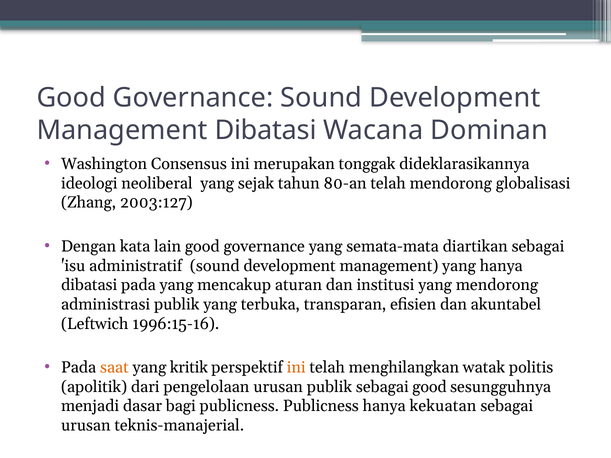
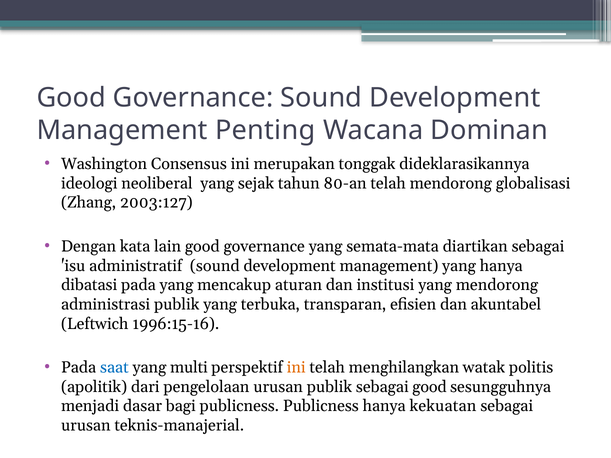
Management Dibatasi: Dibatasi -> Penting (265, 130)
saat colour: orange -> blue (114, 368)
kritik: kritik -> multi (189, 368)
